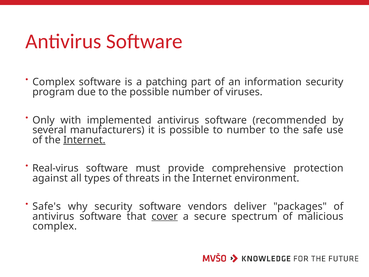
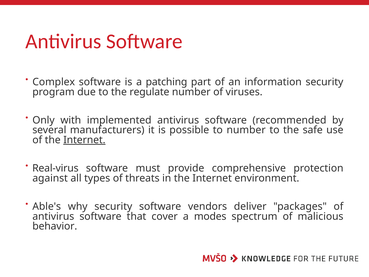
the possible: possible -> regulate (149, 92)
Safe's: Safe's -> Able's (47, 206)
cover underline: present -> none (165, 216)
secure: secure -> modes (210, 216)
complex: complex -> behavior (55, 226)
